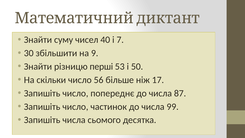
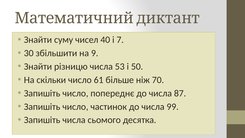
різницю перші: перші -> числа (101, 66)
56: 56 -> 61 (99, 80)
17: 17 -> 70 (158, 80)
